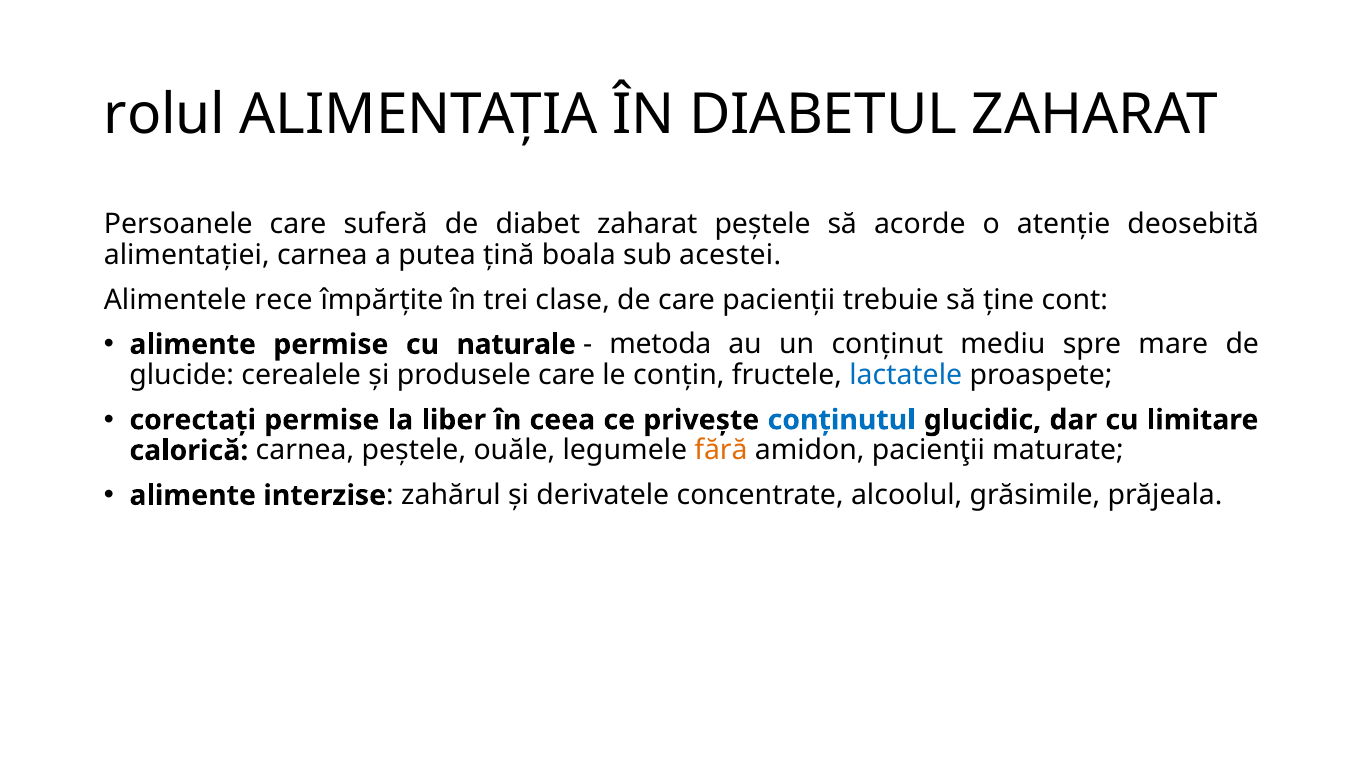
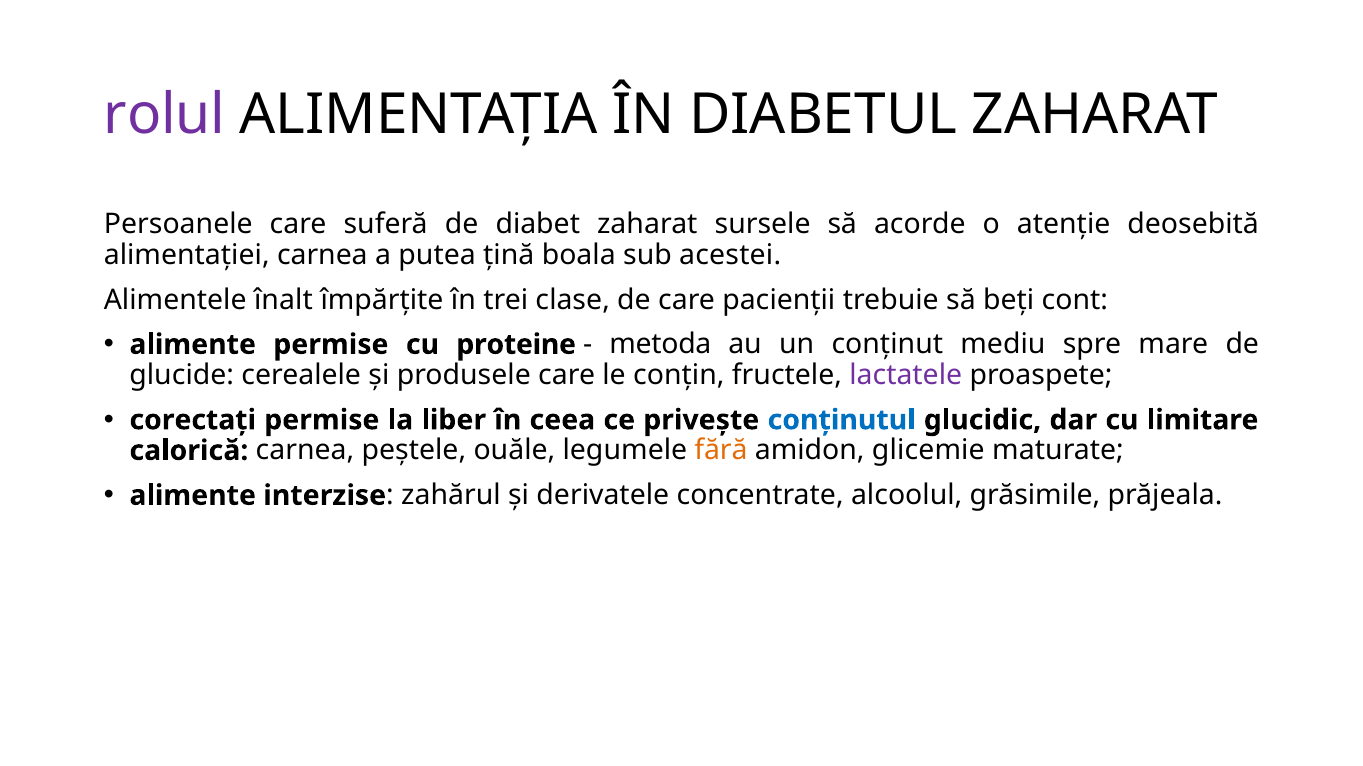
rolul colour: black -> purple (164, 115)
zaharat peștele: peștele -> sursele (763, 224)
rece: rece -> înalt (283, 300)
ține: ține -> beți (1009, 300)
naturale: naturale -> proteine (516, 345)
lactatele colour: blue -> purple (906, 375)
pacienţii: pacienţii -> glicemie (928, 451)
